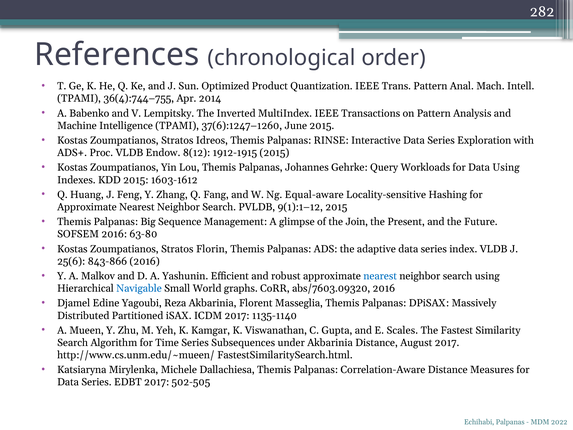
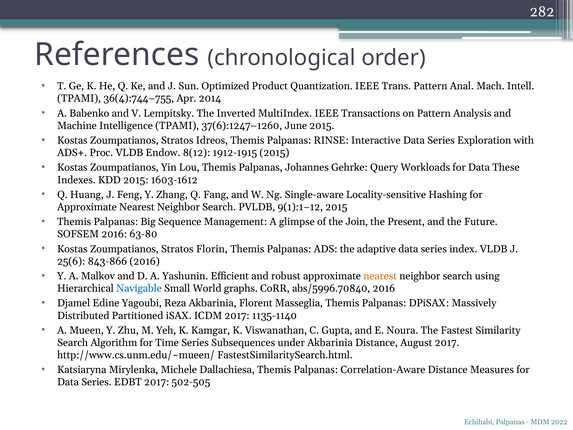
Data Using: Using -> These (506, 167)
Equal-aware: Equal-aware -> Single-aware (314, 195)
nearest colour: blue -> orange (380, 276)
abs/7603.09320: abs/7603.09320 -> abs/5996.70840 (331, 288)
Scales: Scales -> Noura (402, 330)
